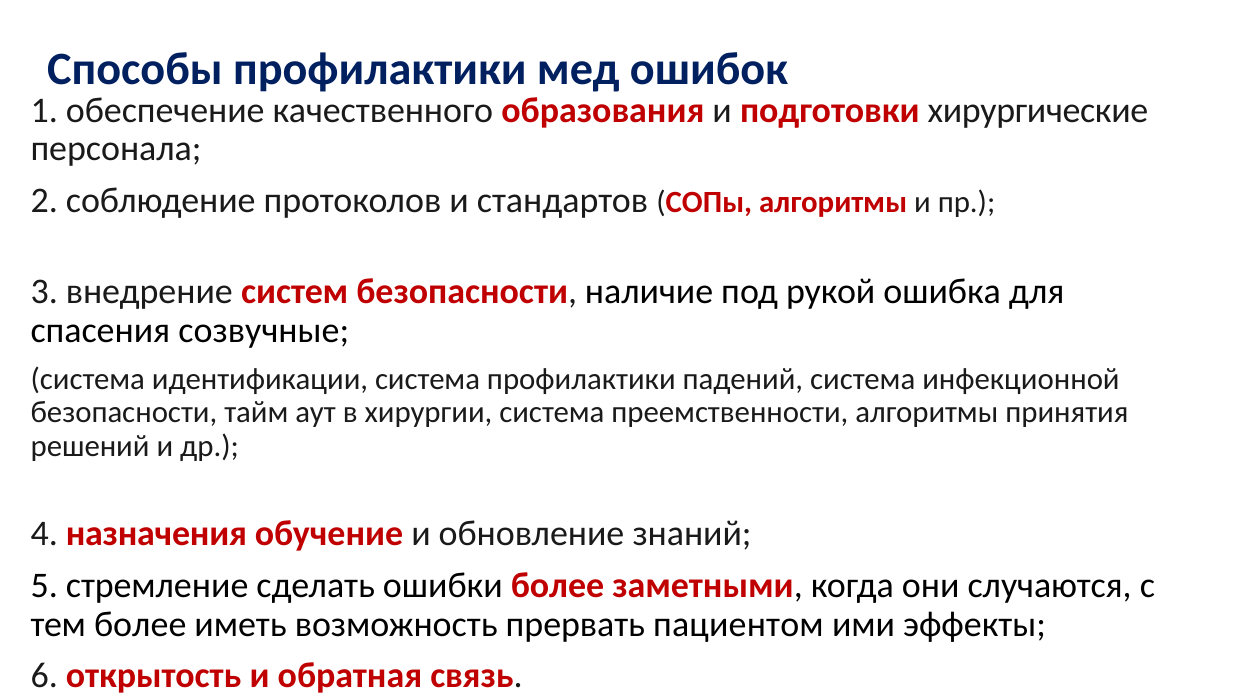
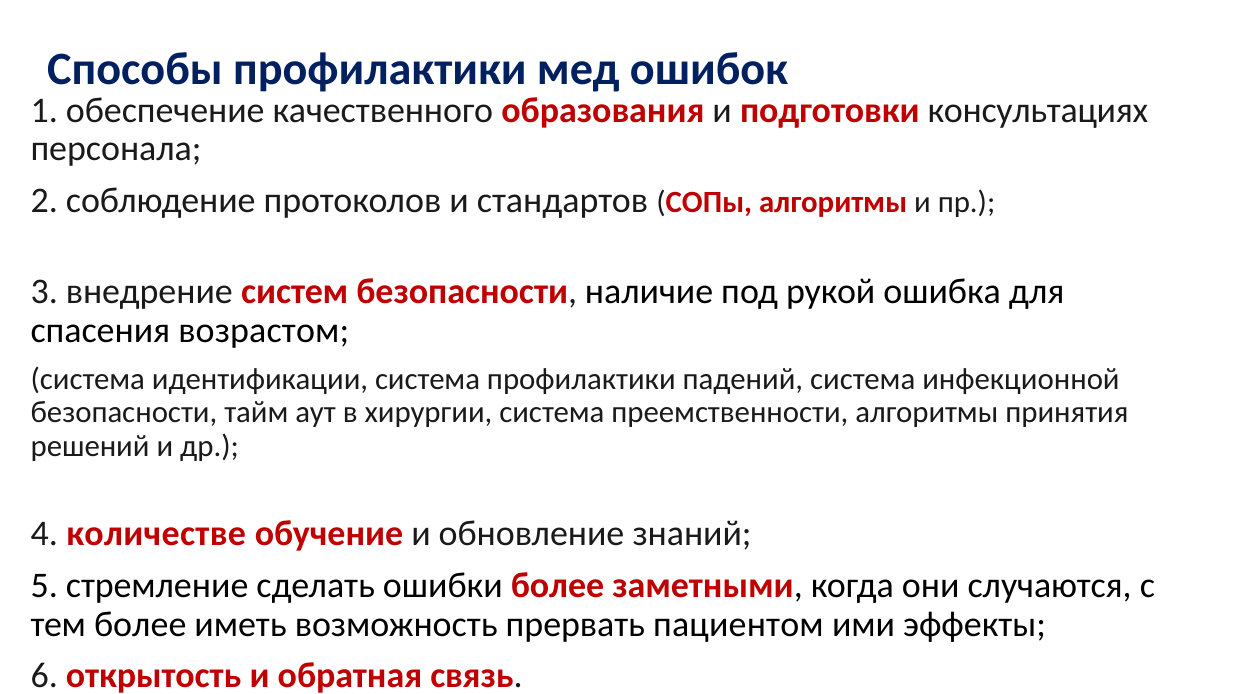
хирургические: хирургические -> консультациях (1038, 110)
созвучные: созвучные -> возрастом (264, 330)
назначения: назначения -> количестве (156, 533)
